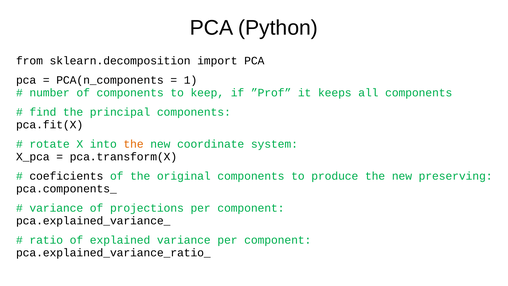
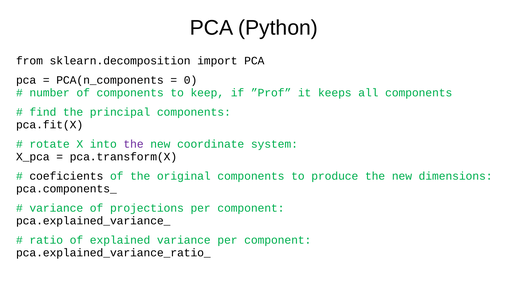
1: 1 -> 0 (191, 80)
the colour: orange -> purple (134, 144)
preserving: preserving -> dimensions (456, 176)
